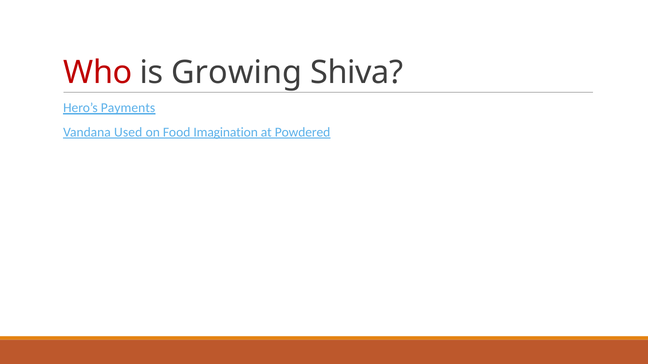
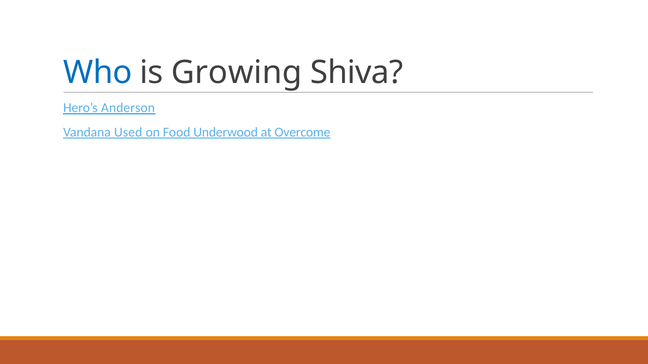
Who colour: red -> blue (98, 73)
Payments: Payments -> Anderson (128, 108)
Imagination: Imagination -> Underwood (226, 132)
Powdered: Powdered -> Overcome (303, 132)
